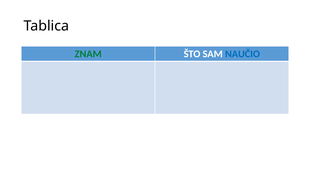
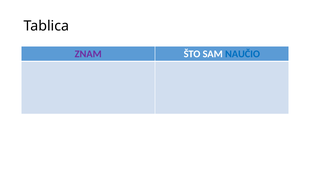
ZNAM colour: green -> purple (88, 54)
